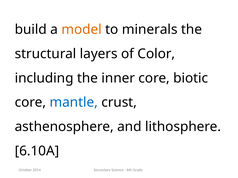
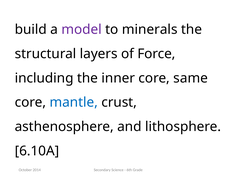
model colour: orange -> purple (82, 30)
Color: Color -> Force (156, 54)
biotic: biotic -> same (191, 78)
